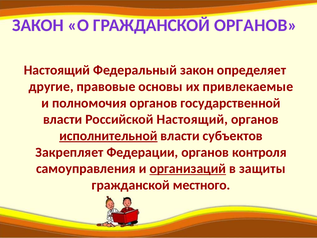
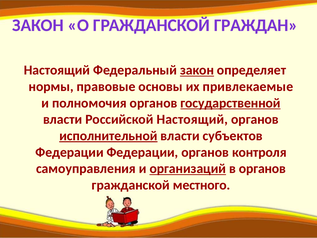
ГРАЖДАНСКОЙ ОРГАНОВ: ОРГАНОВ -> ГРАЖДАН (256, 25)
закон underline: none -> present (197, 70)
другие: другие -> нормы (51, 87)
государственной underline: none -> present (230, 103)
Закрепляет: Закрепляет -> Федерации (70, 152)
в защиты: защиты -> органов (262, 168)
